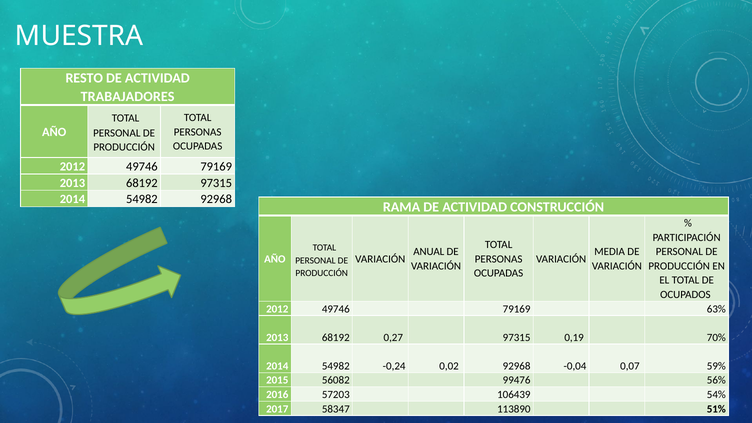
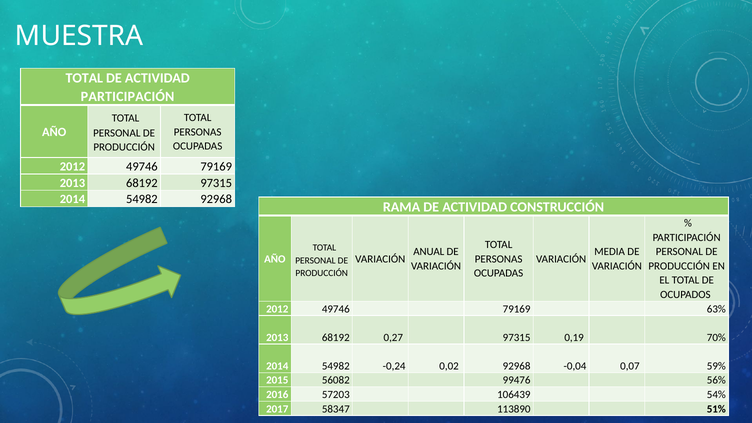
RESTO: RESTO -> TOTAL (84, 78)
TRABAJADORES: TRABAJADORES -> PARTICIPACIÓN (128, 97)
